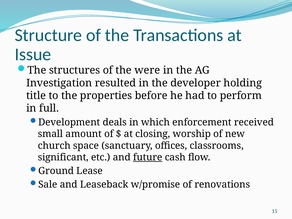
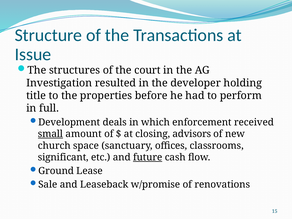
were: were -> court (147, 70)
small underline: none -> present (50, 134)
worship: worship -> advisors (192, 134)
